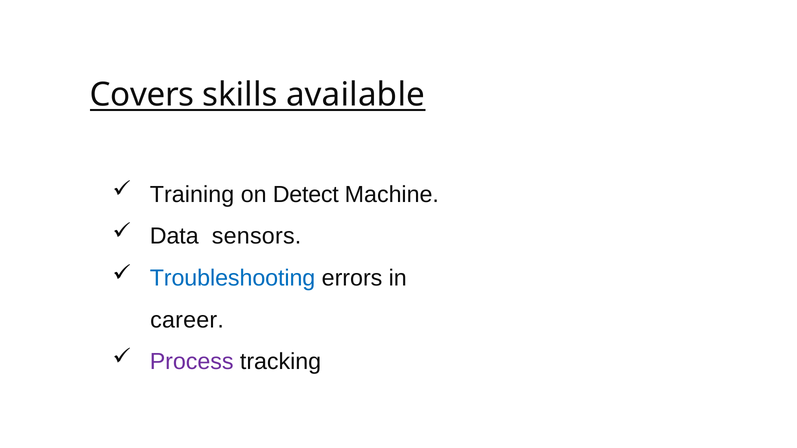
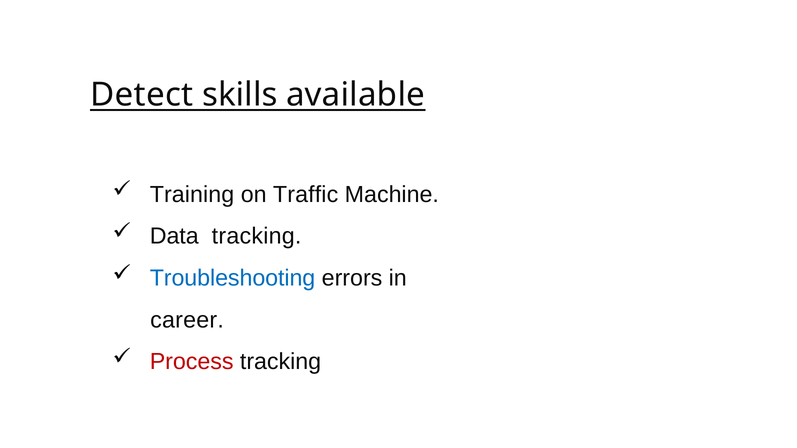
Covers: Covers -> Detect (142, 95)
Detect: Detect -> Traffic (306, 195)
Data sensors: sensors -> tracking (257, 236)
Process colour: purple -> red (192, 362)
